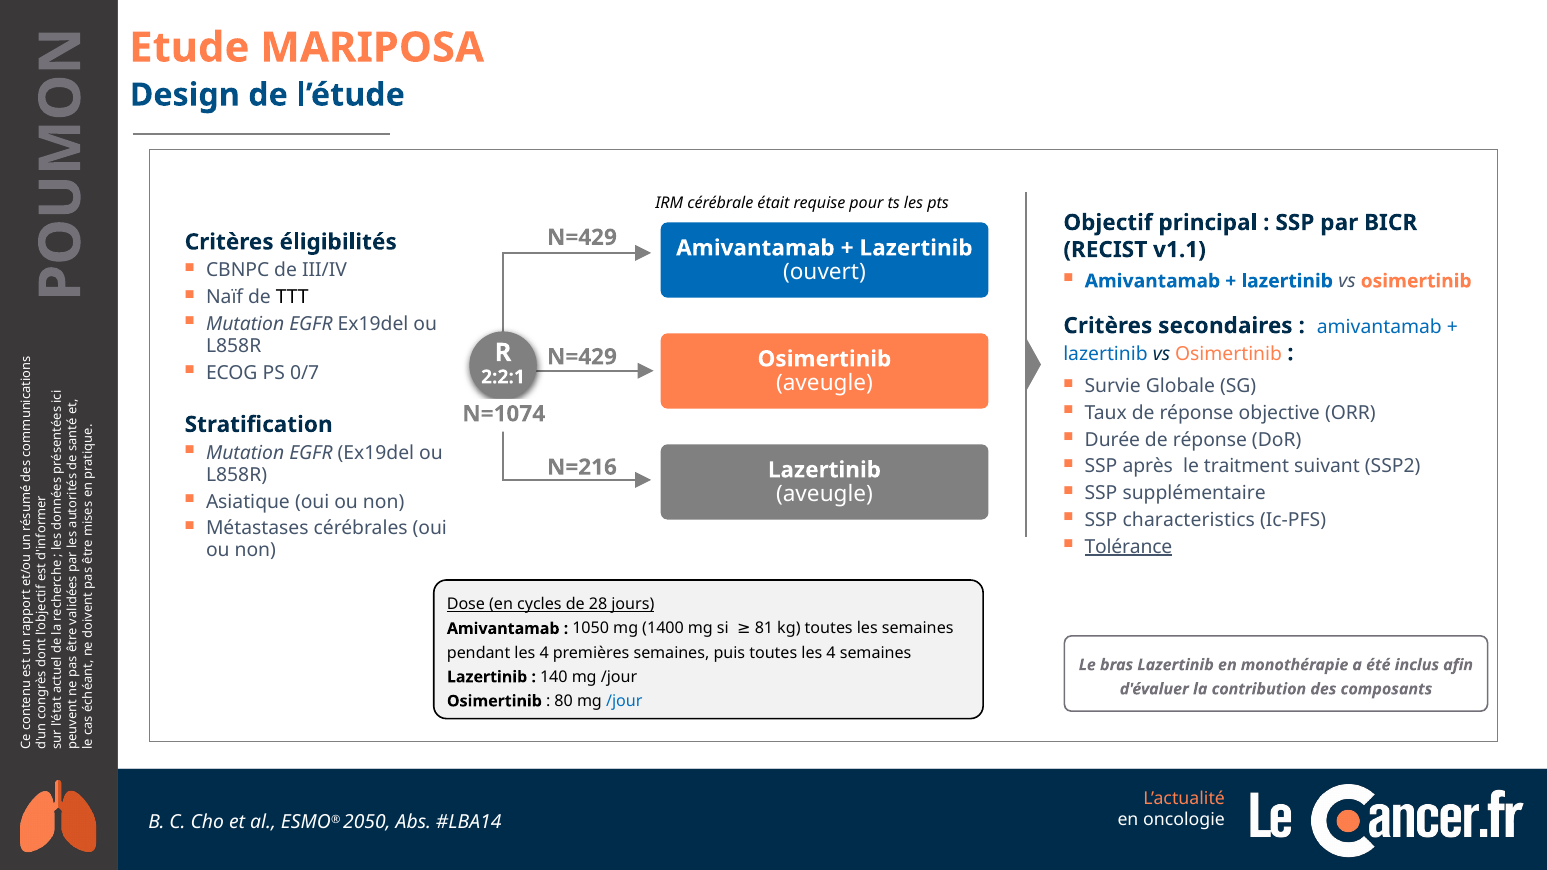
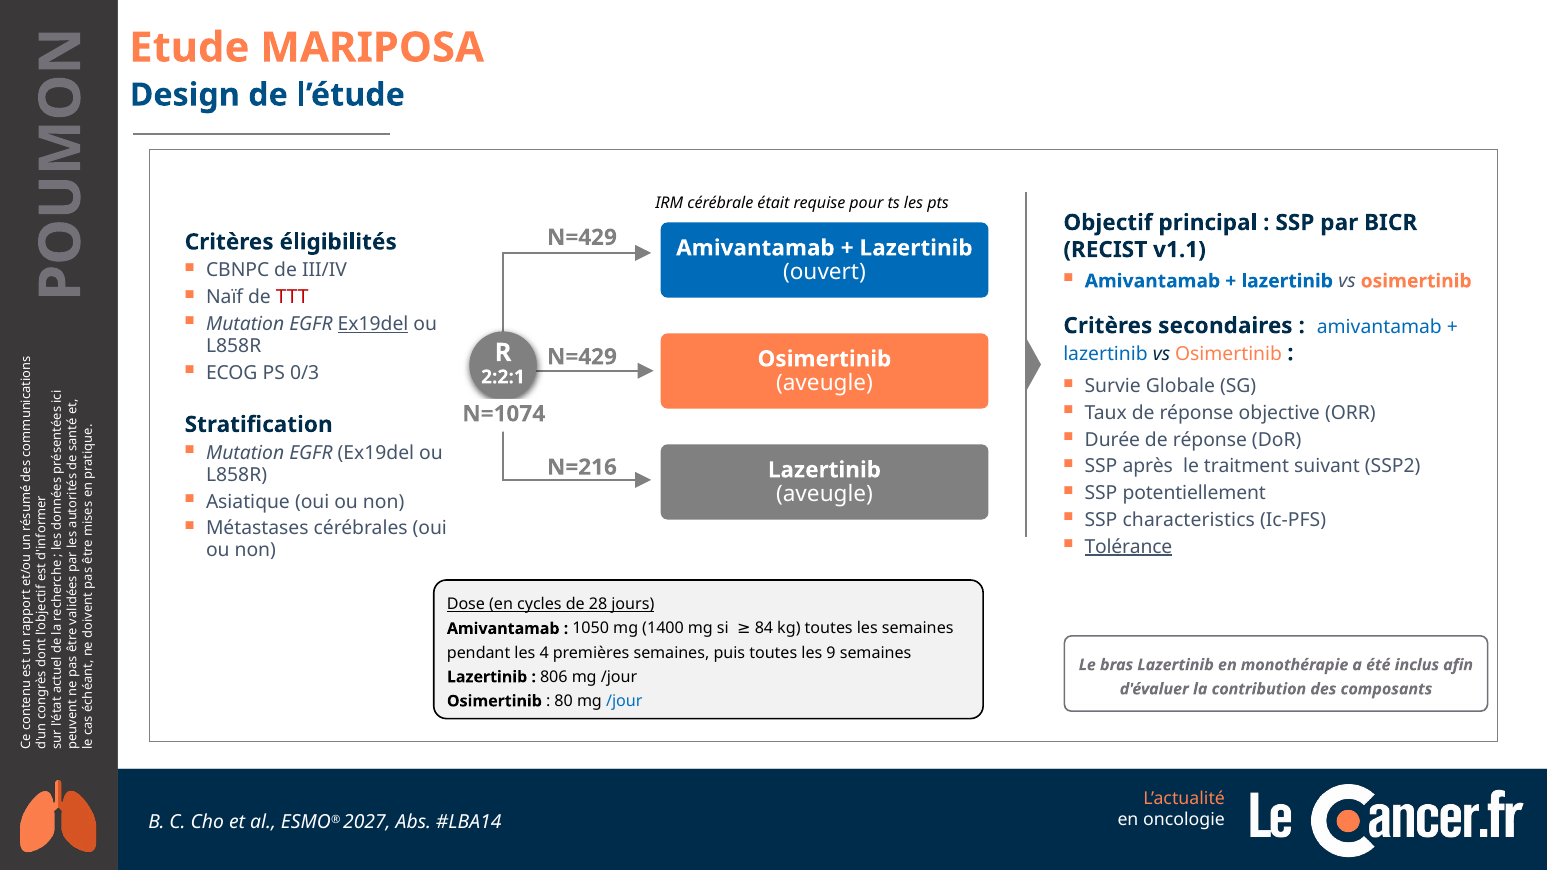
TTT colour: black -> red (292, 297)
Ex19del underline: none -> present (373, 324)
0/7: 0/7 -> 0/3 (305, 373)
supplémentaire: supplémentaire -> potentiellement (1194, 493)
81: 81 -> 84 (764, 629)
toutes les 4: 4 -> 9 (831, 653)
140: 140 -> 806 (554, 677)
2050: 2050 -> 2027 (367, 823)
